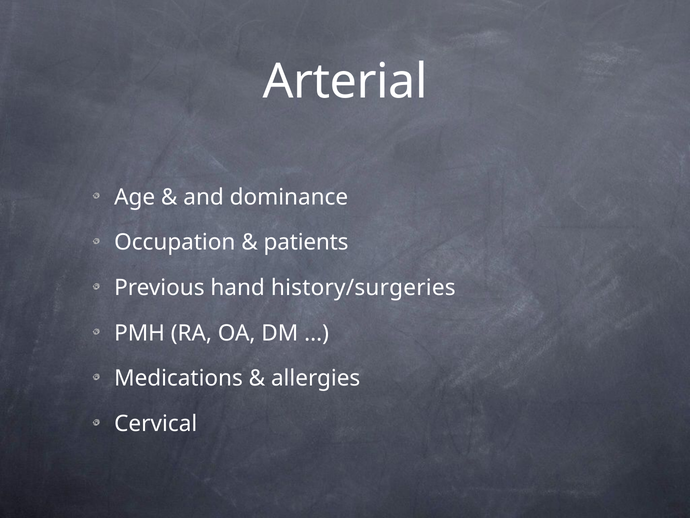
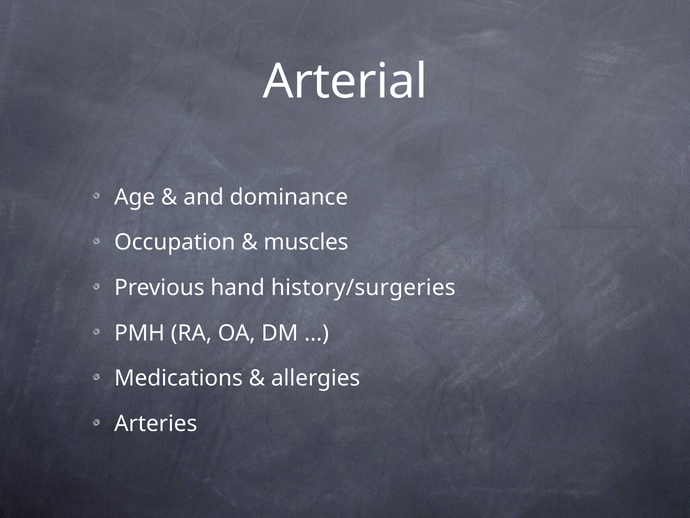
patients: patients -> muscles (306, 242)
Cervical: Cervical -> Arteries (156, 423)
